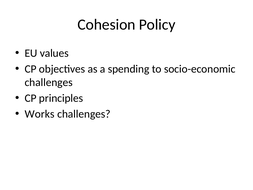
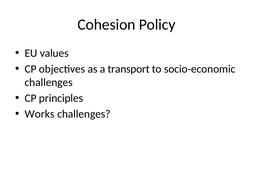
spending: spending -> transport (129, 69)
